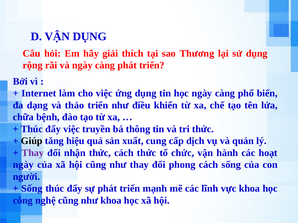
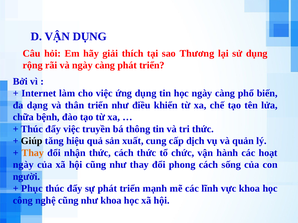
thảo: thảo -> thân (75, 105)
Thay colour: purple -> orange (33, 153)
Sống: Sống -> Phục (32, 189)
